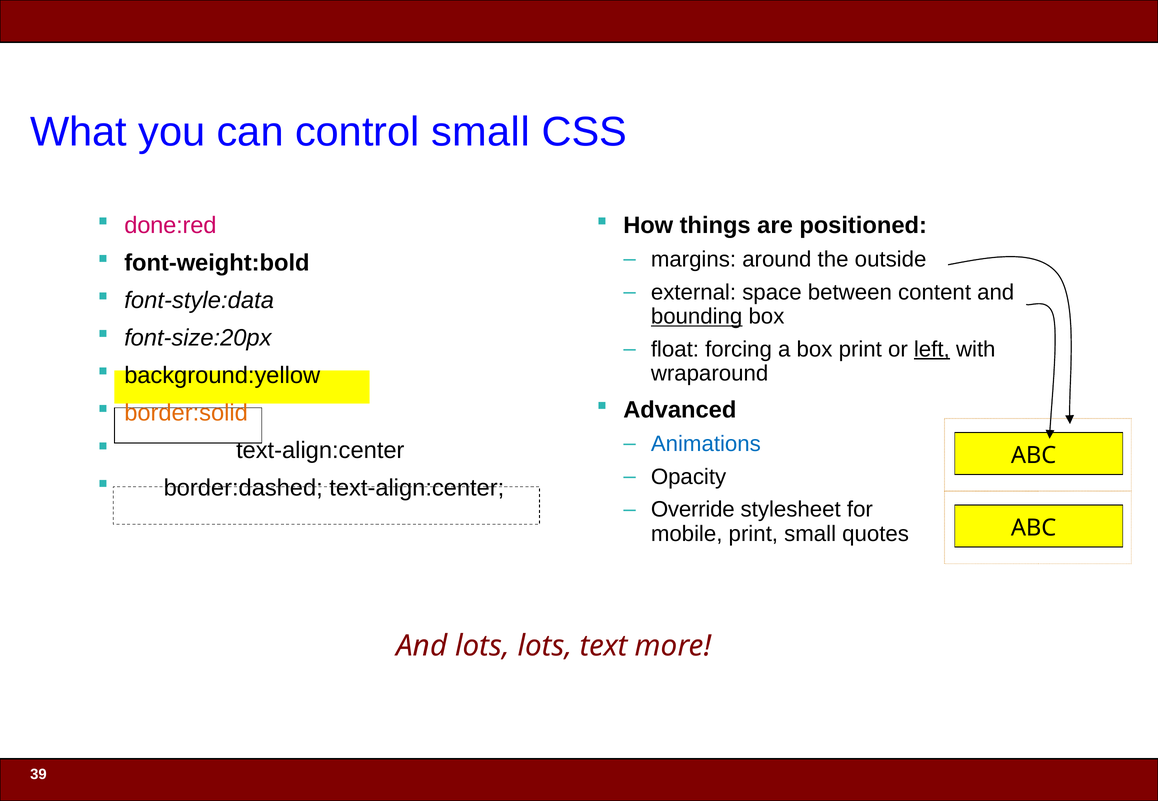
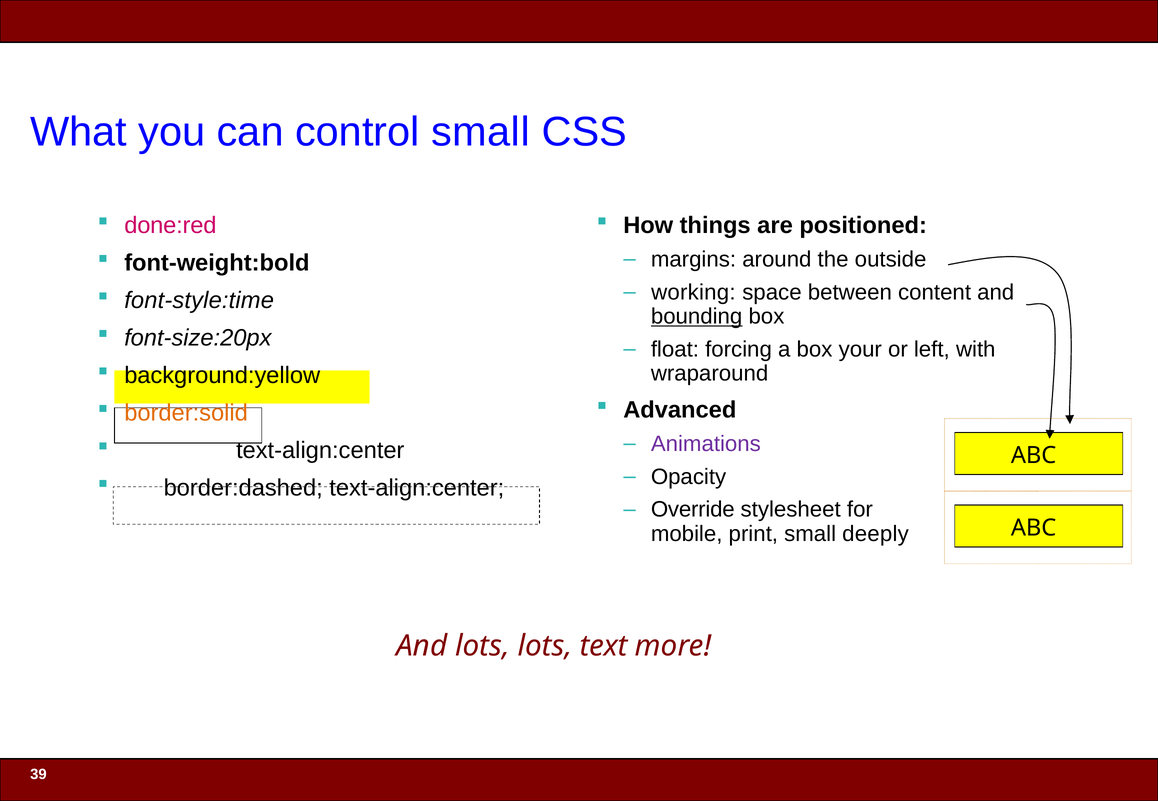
external: external -> working (693, 293)
font-style:data: font-style:data -> font-style:time (199, 301)
box print: print -> your (860, 350)
left underline: present -> none (932, 350)
Animations colour: blue -> purple (706, 444)
quotes: quotes -> deeply (876, 534)
